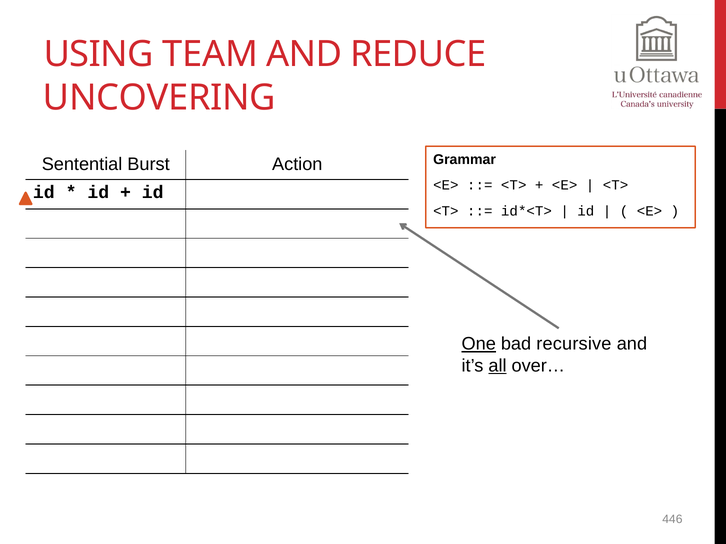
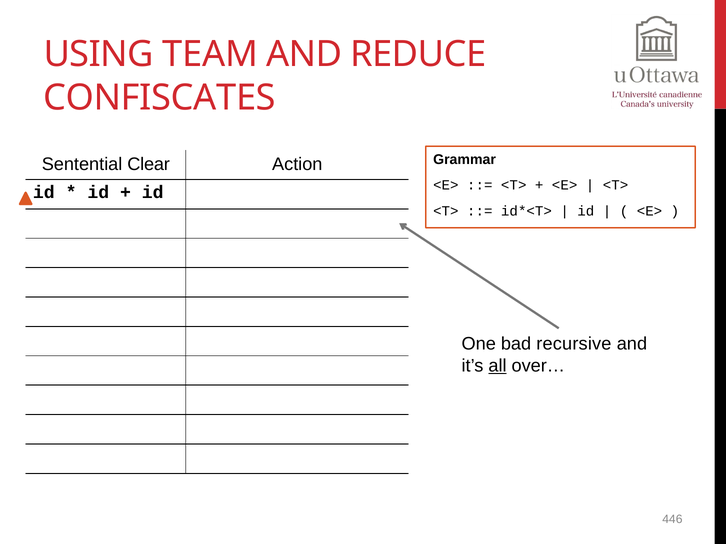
UNCOVERING: UNCOVERING -> CONFISCATES (159, 98)
Burst: Burst -> Clear (149, 164)
One underline: present -> none (479, 344)
